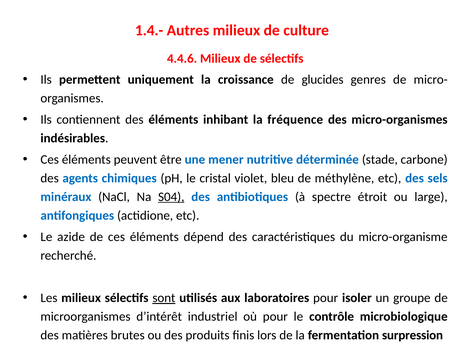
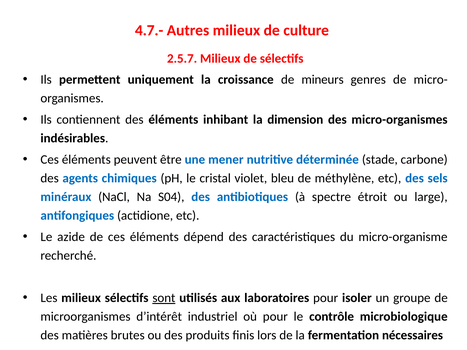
1.4.-: 1.4.- -> 4.7.- (149, 30)
4.4.6: 4.4.6 -> 2.5.7 (182, 58)
glucides: glucides -> mineurs (323, 80)
fréquence: fréquence -> dimension (295, 120)
S04 underline: present -> none (171, 197)
surpression: surpression -> nécessaires (412, 336)
